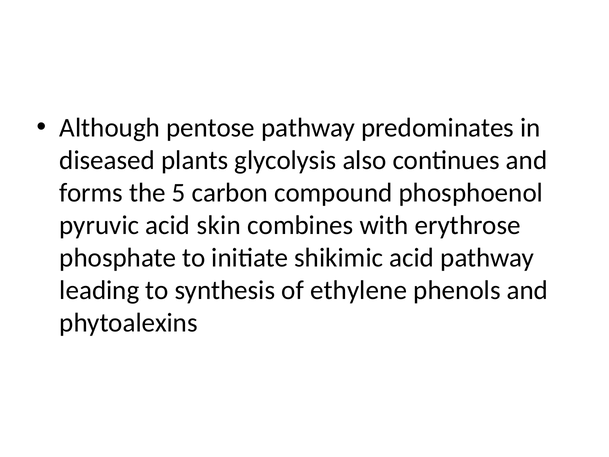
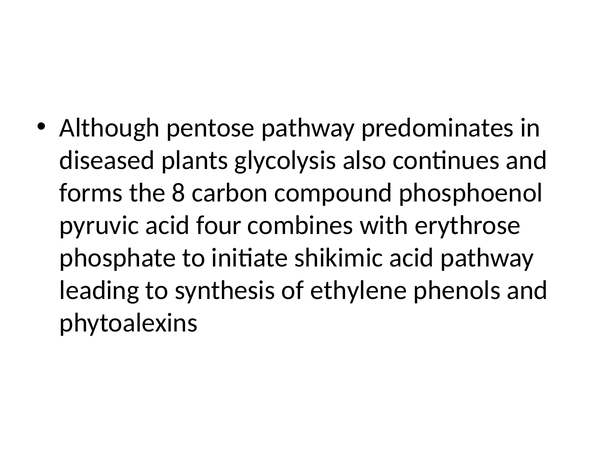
5: 5 -> 8 (179, 193)
skin: skin -> four (219, 225)
